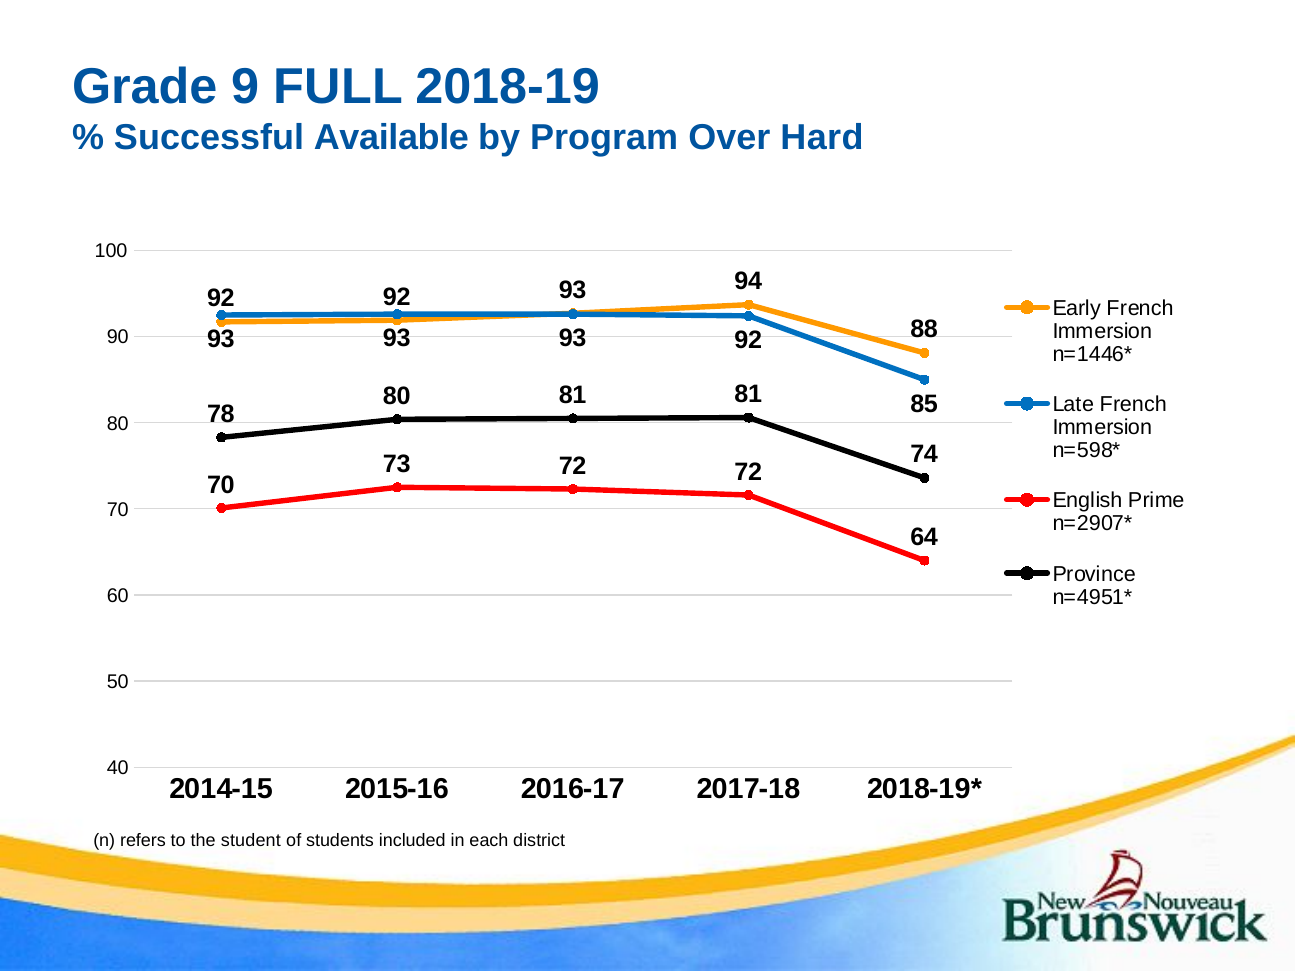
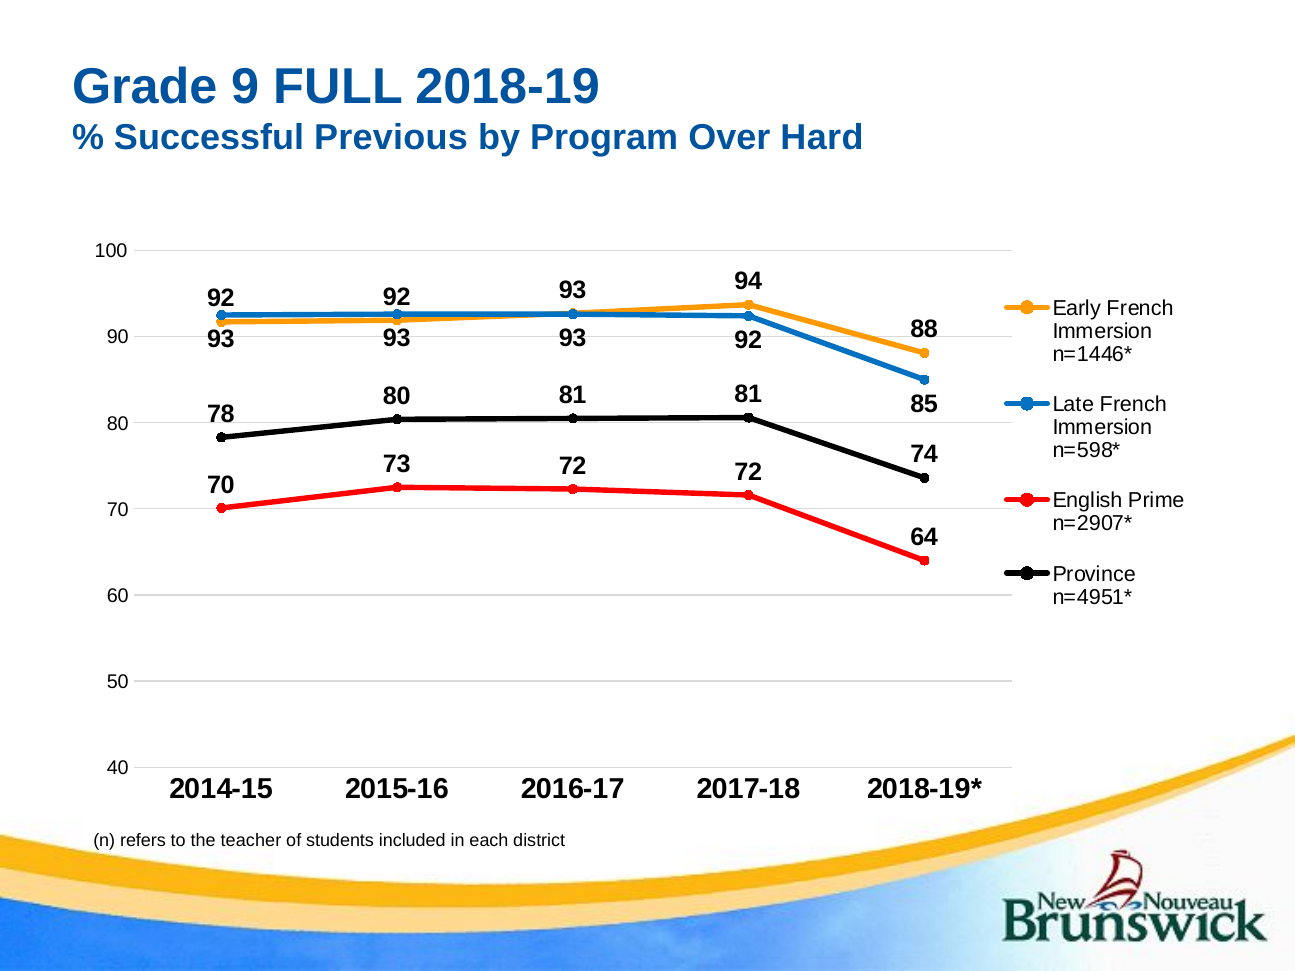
Available: Available -> Previous (391, 138)
student: student -> teacher (251, 841)
